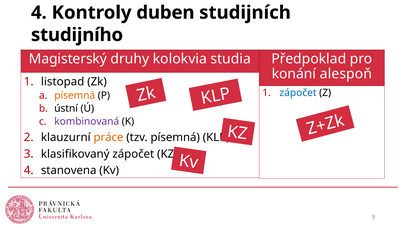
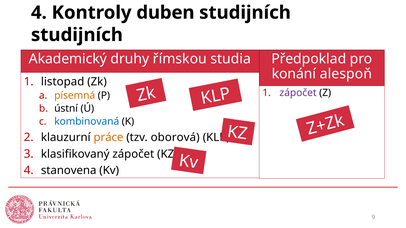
studijního: studijního -> studijních (77, 35)
Magisterský: Magisterský -> Akademický (68, 59)
kolokvia: kolokvia -> římskou (180, 59)
zápočet colour: blue -> purple (298, 93)
kombinovaná colour: purple -> blue (87, 122)
tzv písemná: písemná -> oborová (175, 138)
